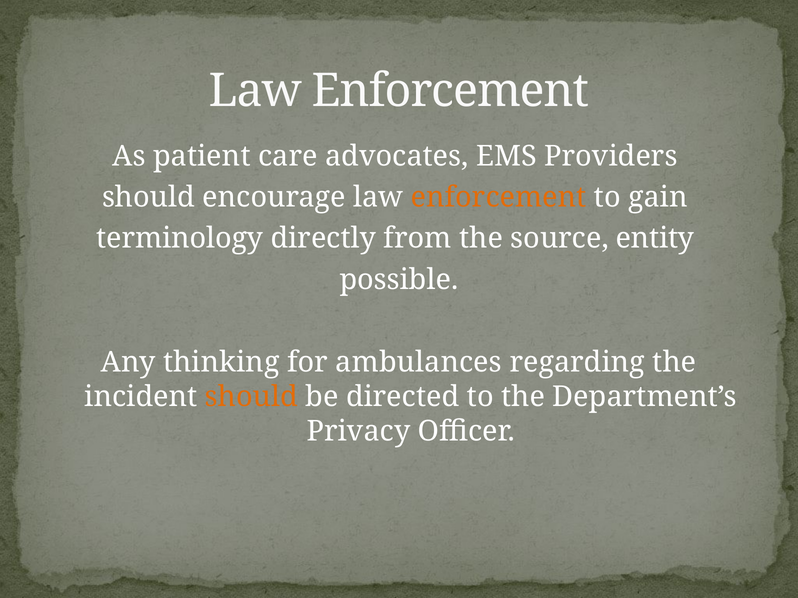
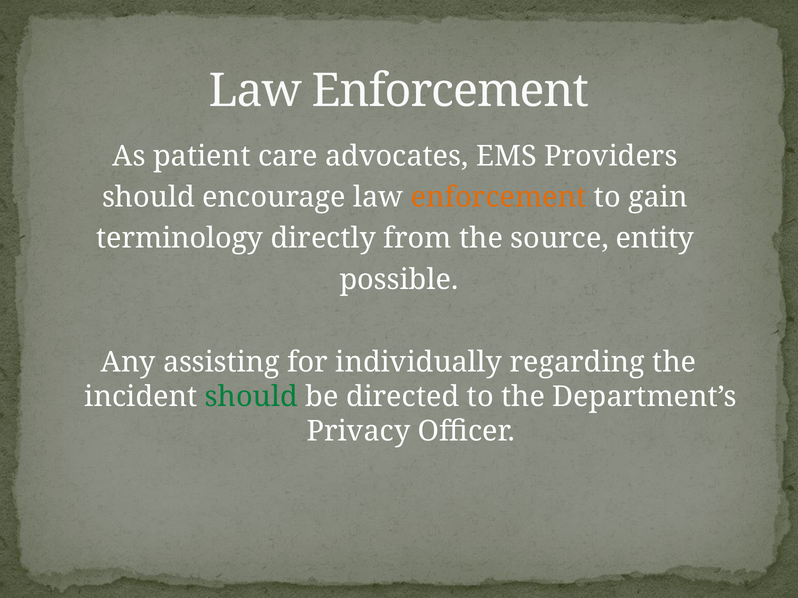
thinking: thinking -> assisting (221, 362)
ambulances: ambulances -> individually (419, 362)
should colour: orange -> green (251, 397)
